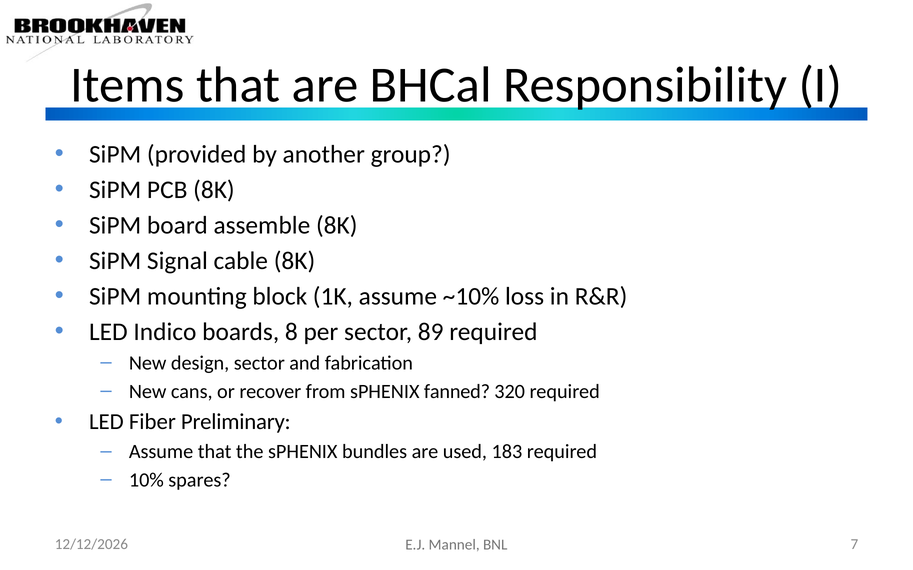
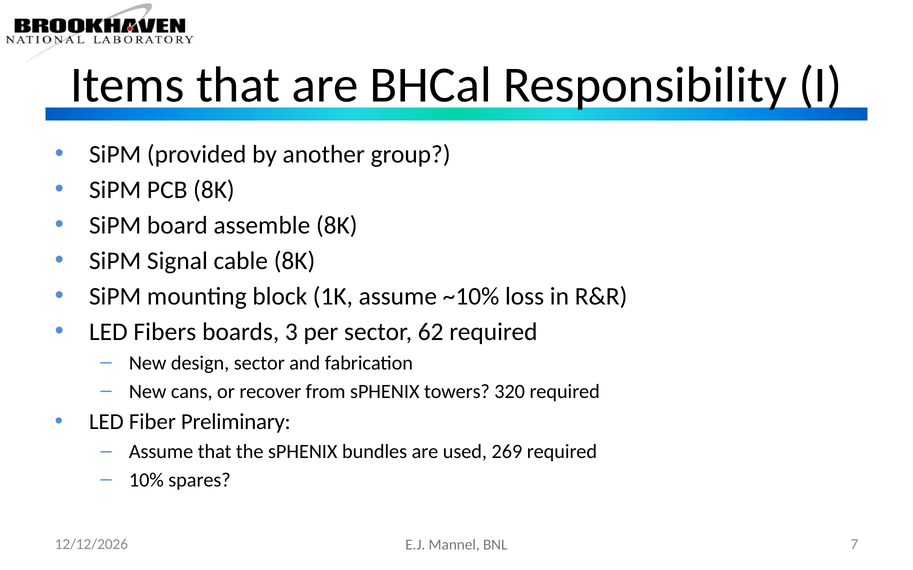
Indico: Indico -> Fibers (165, 332)
8: 8 -> 3 (291, 332)
89: 89 -> 62 (431, 332)
fanned: fanned -> towers (457, 392)
183: 183 -> 269 (507, 452)
